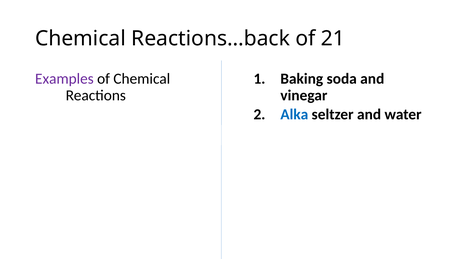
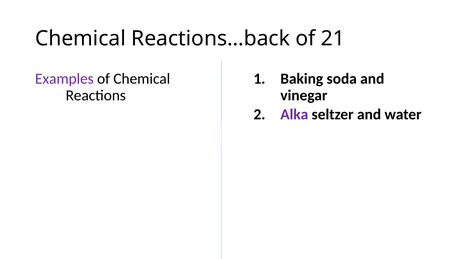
Alka colour: blue -> purple (294, 114)
